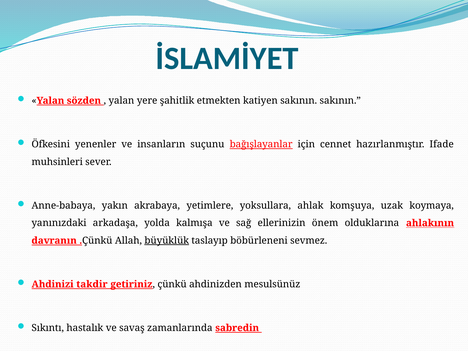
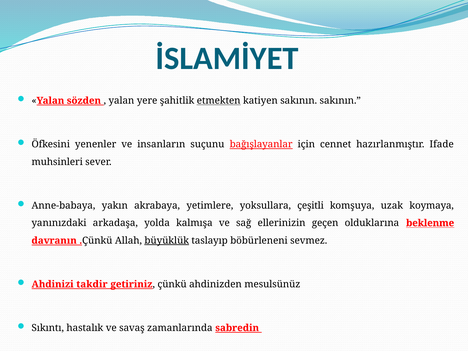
etmekten underline: none -> present (219, 101)
ahlak: ahlak -> çeşitli (311, 206)
önem: önem -> geçen (325, 223)
ahlakının: ahlakının -> beklenme (430, 223)
